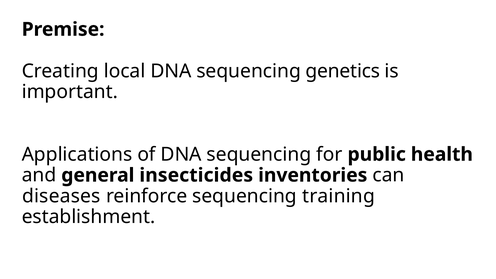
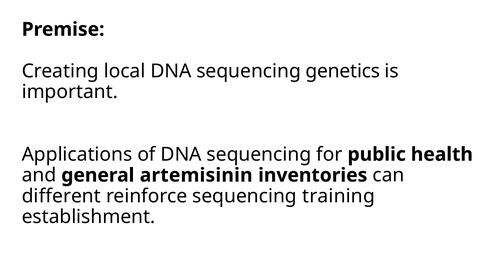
insecticides: insecticides -> artemisinin (196, 175)
diseases: diseases -> different (61, 196)
